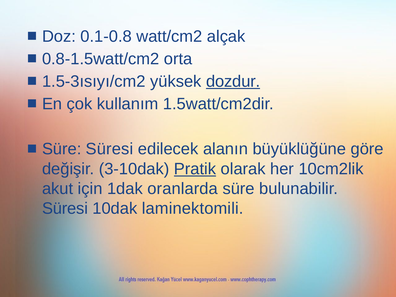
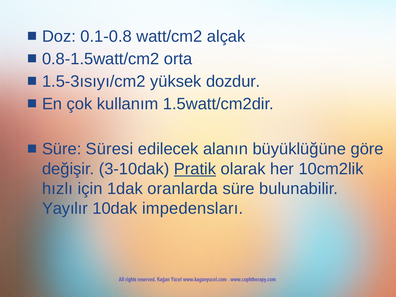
dozdur underline: present -> none (233, 81)
akut: akut -> hızlı (57, 189)
Süresi: Süresi -> Yayılır (65, 208)
laminektomili: laminektomili -> impedensları (193, 208)
